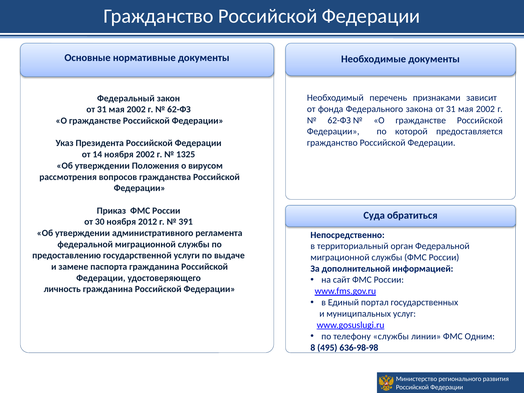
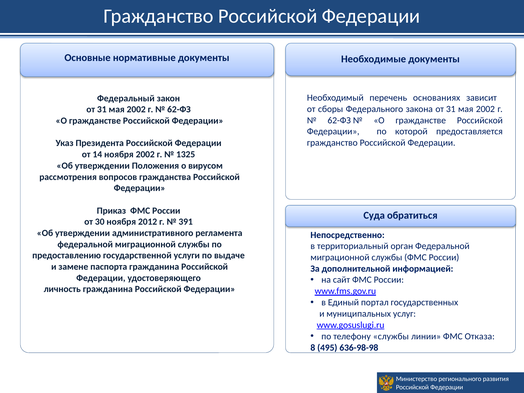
признаками: признаками -> основаниях (437, 98)
фонда: фонда -> сборы (331, 109)
Одним: Одним -> Отказа (480, 336)
